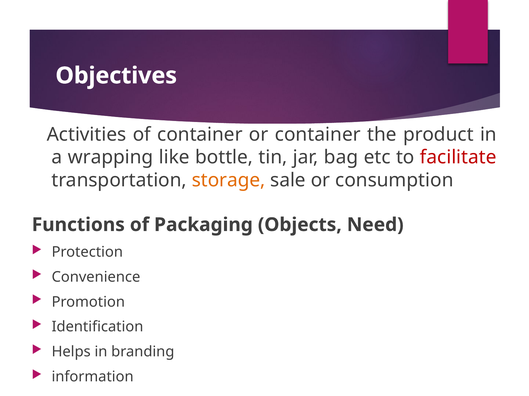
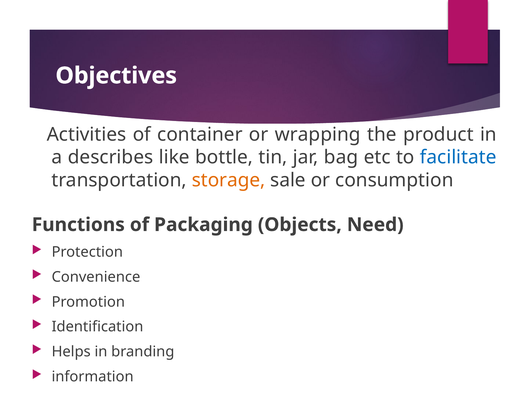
or container: container -> wrapping (318, 135)
wrapping: wrapping -> describes (111, 158)
facilitate colour: red -> blue (458, 158)
